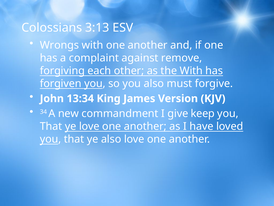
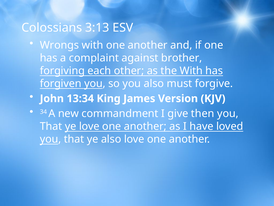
remove: remove -> brother (182, 58)
keep: keep -> then (203, 113)
